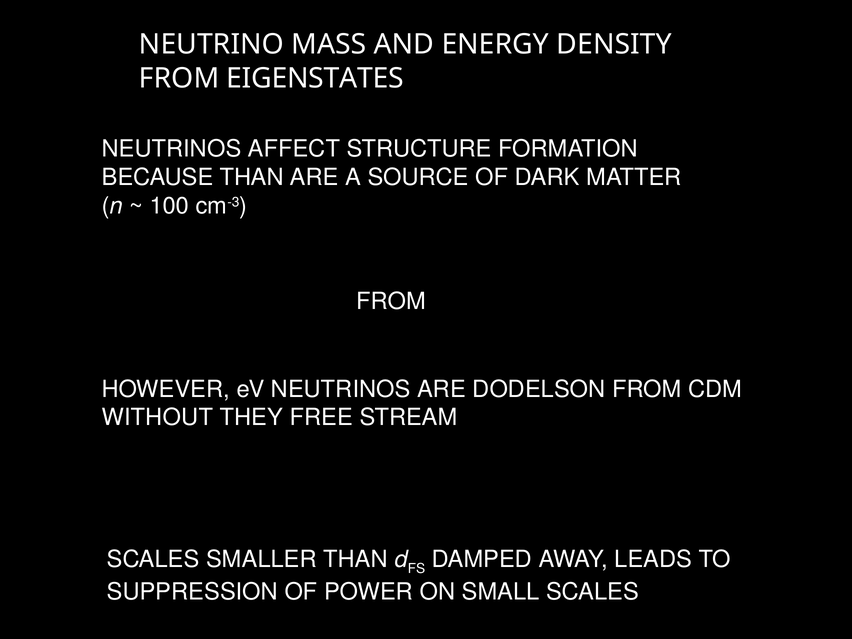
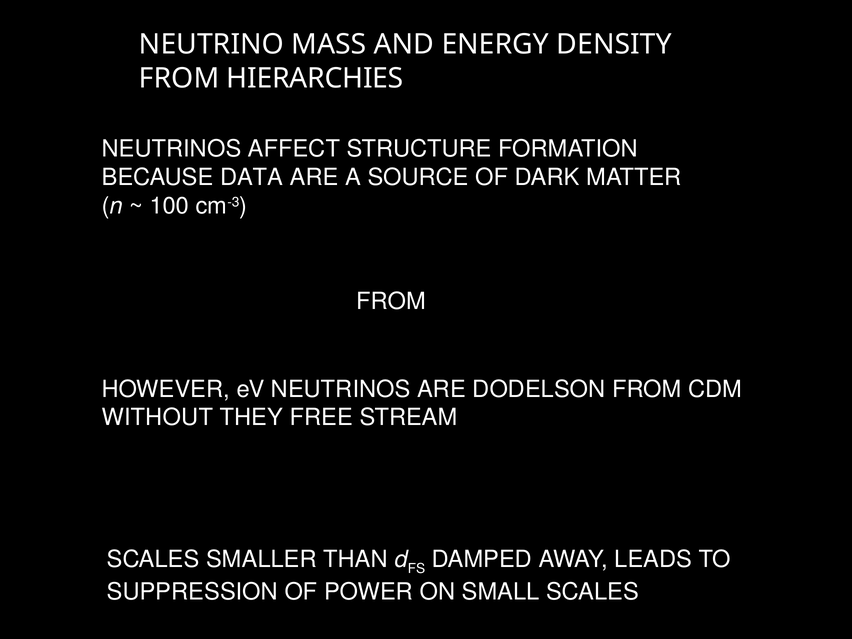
EIGENSTATES: EIGENSTATES -> HIERARCHIES (315, 79)
BECAUSE THAN: THAN -> DATA (252, 177)
